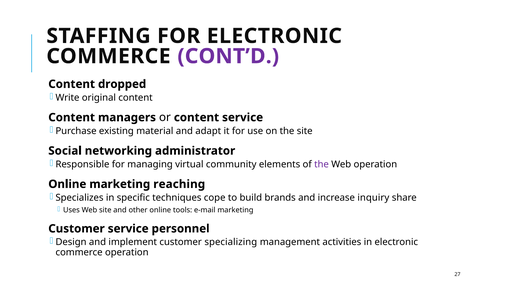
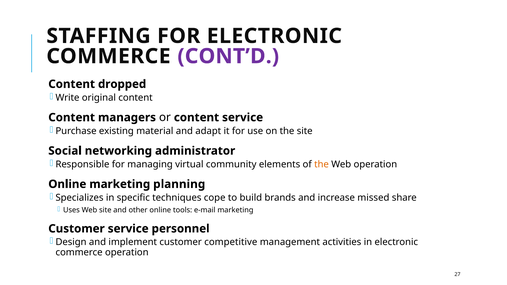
the colour: purple -> orange (322, 164)
reaching: reaching -> planning (179, 184)
inquiry: inquiry -> missed (373, 198)
specializing: specializing -> competitive (231, 242)
